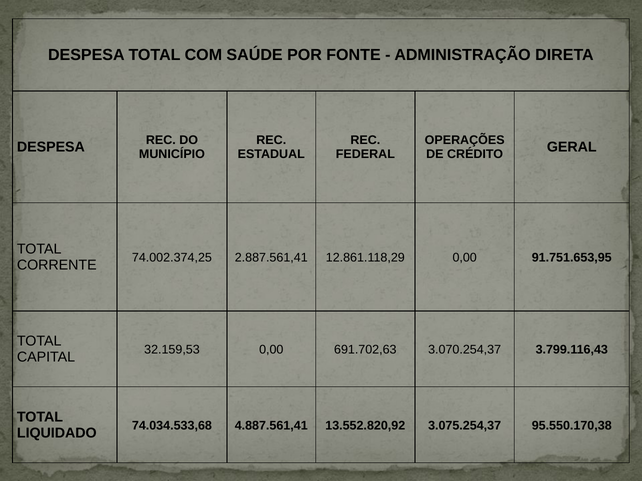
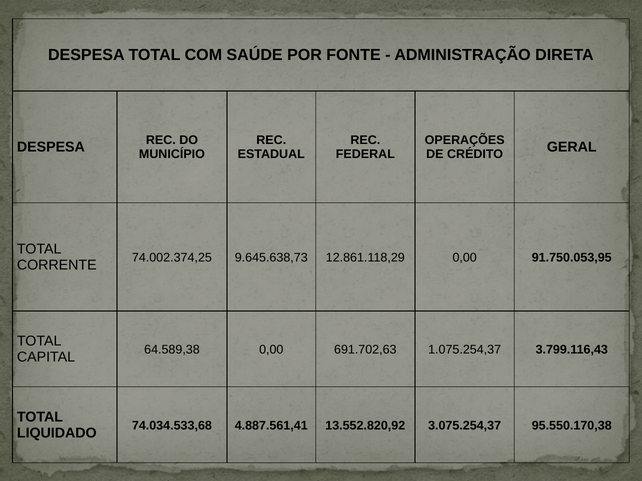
2.887.561,41: 2.887.561,41 -> 9.645.638,73 (271, 258)
91.751.653,95: 91.751.653,95 -> 91.750.053,95 (572, 258)
32.159,53: 32.159,53 -> 64.589,38 (172, 350)
3.070.254,37: 3.070.254,37 -> 1.075.254,37 (465, 350)
